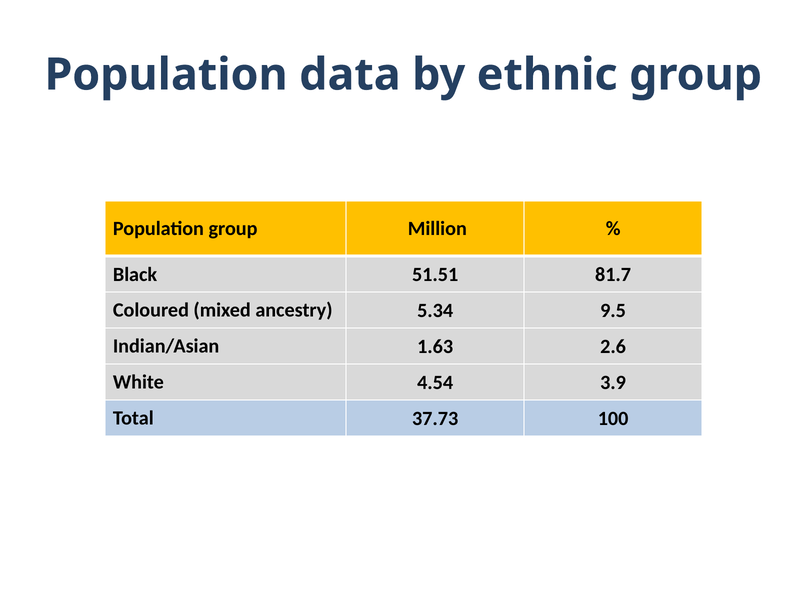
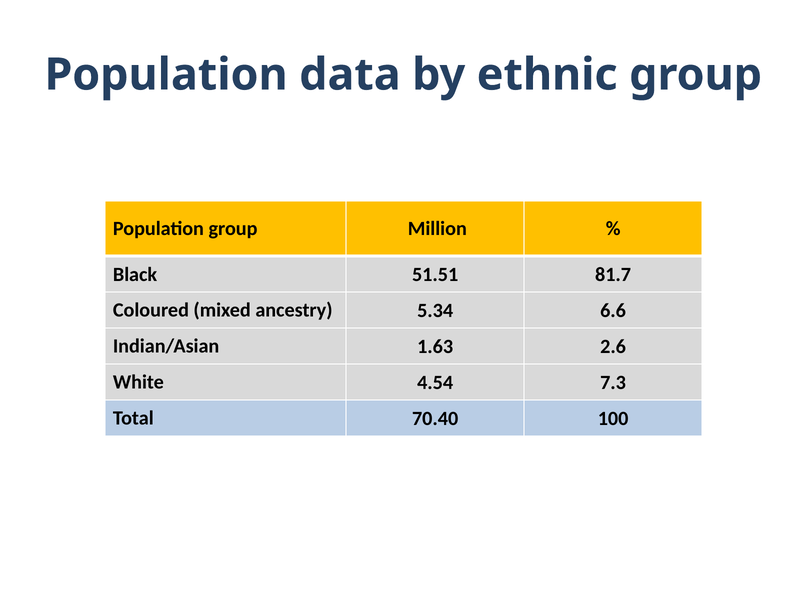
9.5: 9.5 -> 6.6 (613, 311)
3.9: 3.9 -> 7.3 (613, 383)
37.73: 37.73 -> 70.40 (435, 419)
